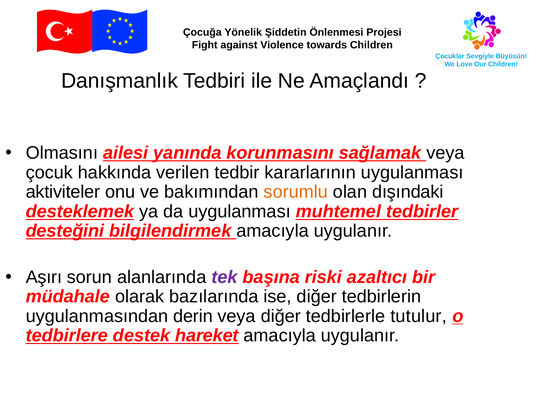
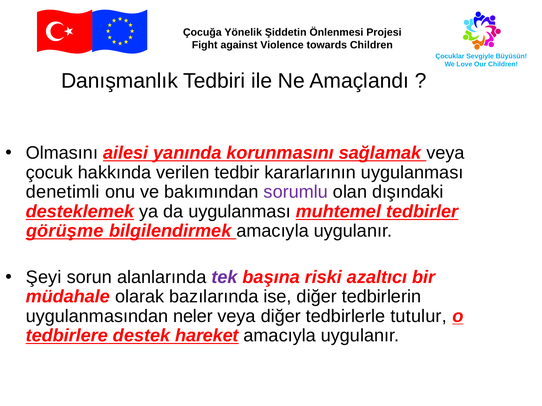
aktiviteler: aktiviteler -> denetimli (63, 192)
sorumlu colour: orange -> purple (296, 192)
desteğini: desteğini -> görüşme (65, 231)
Aşırı: Aşırı -> Şeyi (44, 277)
derin: derin -> neler (193, 316)
